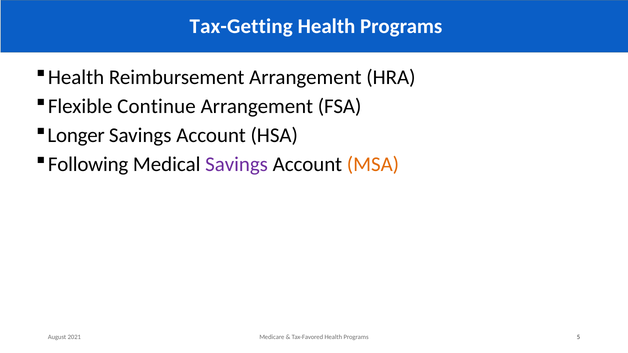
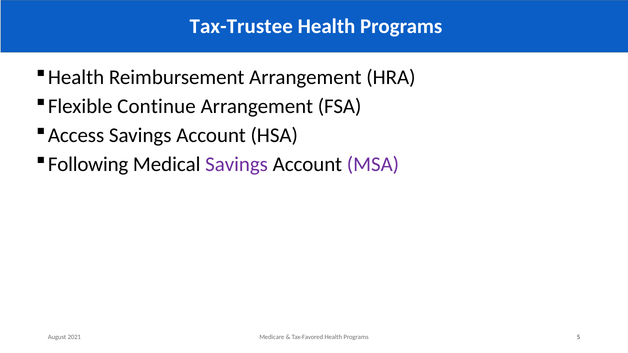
Tax-Getting: Tax-Getting -> Tax-Trustee (241, 27)
Longer: Longer -> Access (76, 135)
MSA colour: orange -> purple (373, 164)
